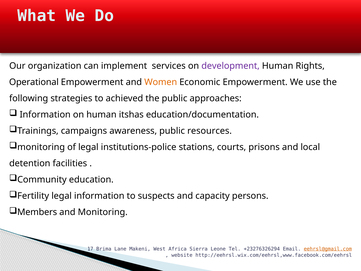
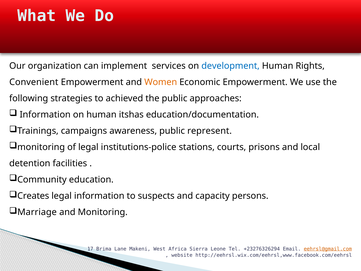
development colour: purple -> blue (231, 66)
Operational: Operational -> Convenient (34, 82)
resources: resources -> represent (210, 131)
Fertility: Fertility -> Creates (33, 196)
Members: Members -> Marriage (37, 212)
